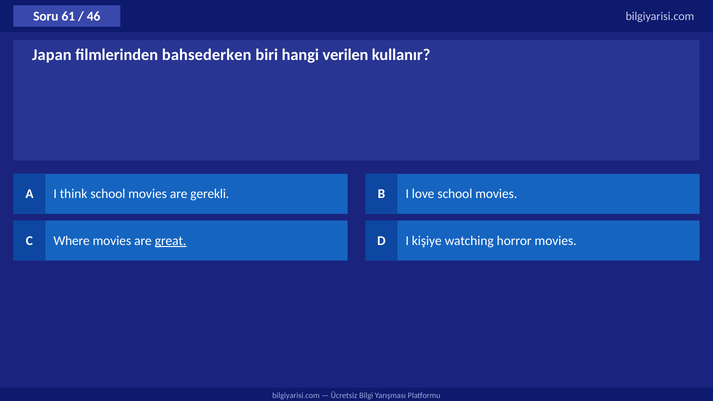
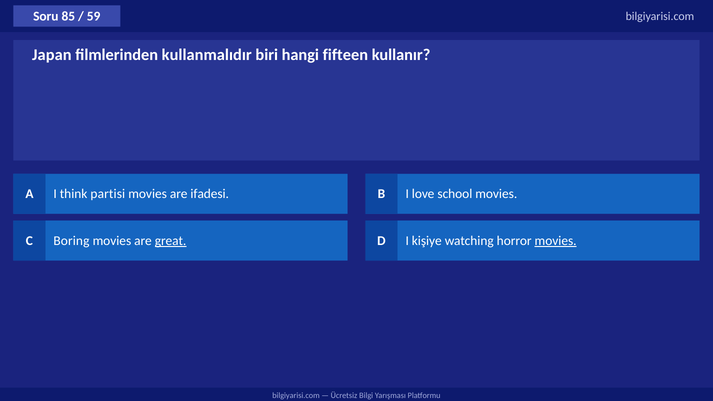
61: 61 -> 85 (68, 16)
46: 46 -> 59 (94, 16)
bahsederken: bahsederken -> kullanmalıdır (207, 55)
verilen: verilen -> fifteen (345, 55)
think school: school -> partisi (108, 194)
gerekli: gerekli -> ifadesi (210, 194)
Where: Where -> Boring (71, 241)
movies underline: none -> present (556, 241)
